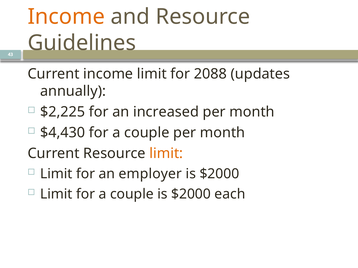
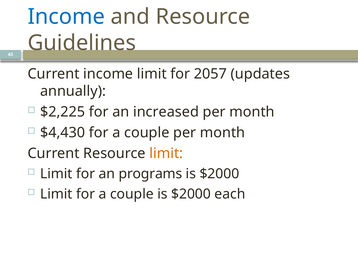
Income colour: orange -> blue (66, 17)
2088: 2088 -> 2057 (210, 74)
employer: employer -> programs (150, 174)
